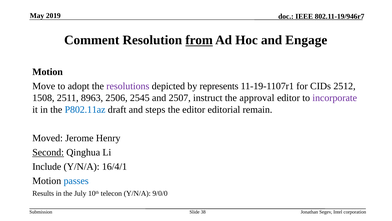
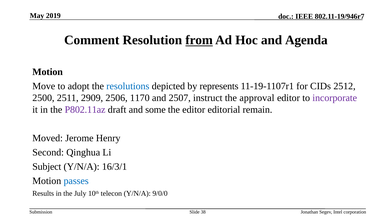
Engage: Engage -> Agenda (306, 40)
resolutions colour: purple -> blue (128, 86)
1508: 1508 -> 2500 (43, 98)
8963: 8963 -> 2909 (92, 98)
2545: 2545 -> 1170 (140, 98)
P802.11az colour: blue -> purple (85, 109)
steps: steps -> some (155, 109)
Second underline: present -> none (48, 152)
Include: Include -> Subject (47, 166)
16/4/1: 16/4/1 -> 16/3/1 (114, 166)
